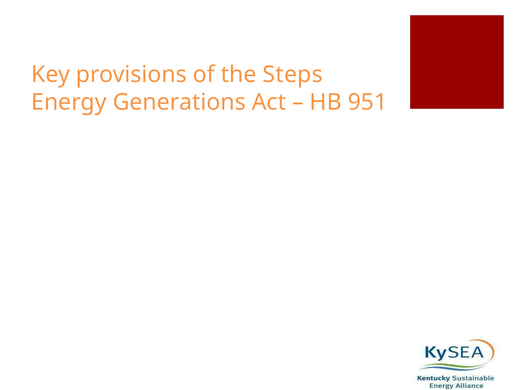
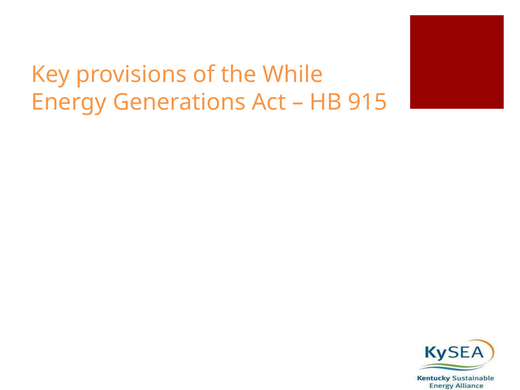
Steps: Steps -> While (293, 74)
951: 951 -> 915 (368, 102)
